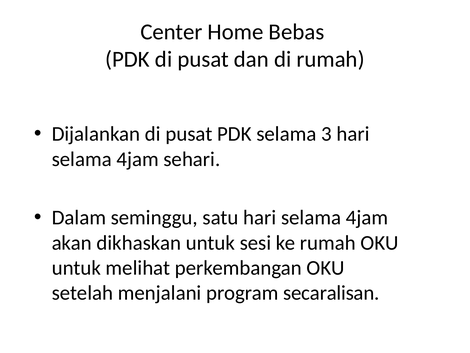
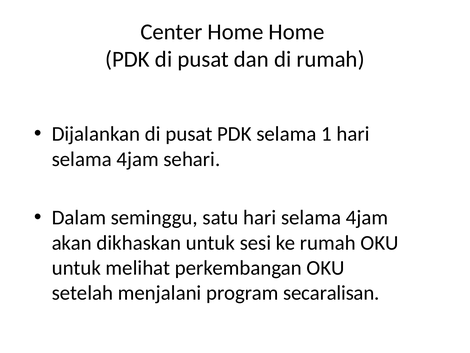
Home Bebas: Bebas -> Home (297, 32)
3: 3 -> 1 (326, 134)
